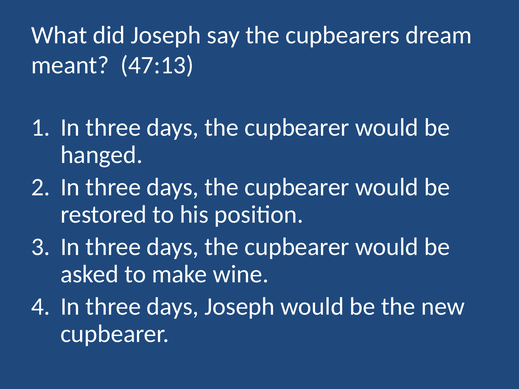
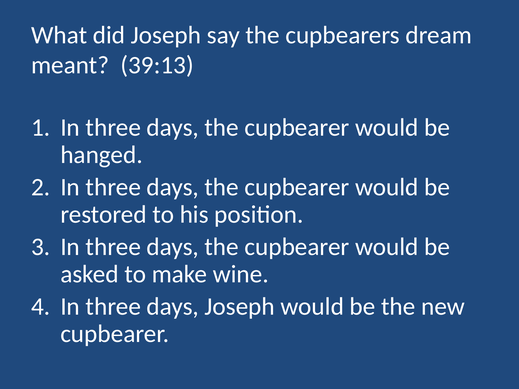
47:13: 47:13 -> 39:13 (157, 65)
